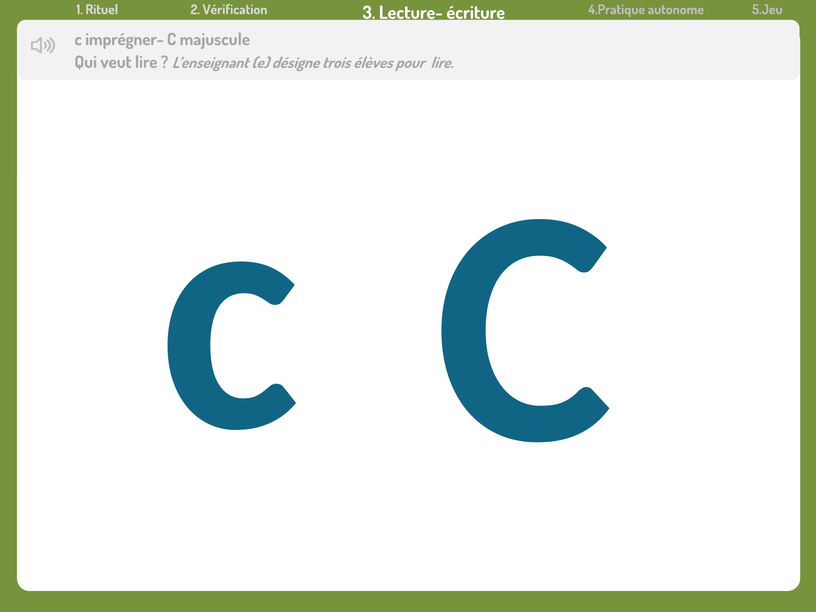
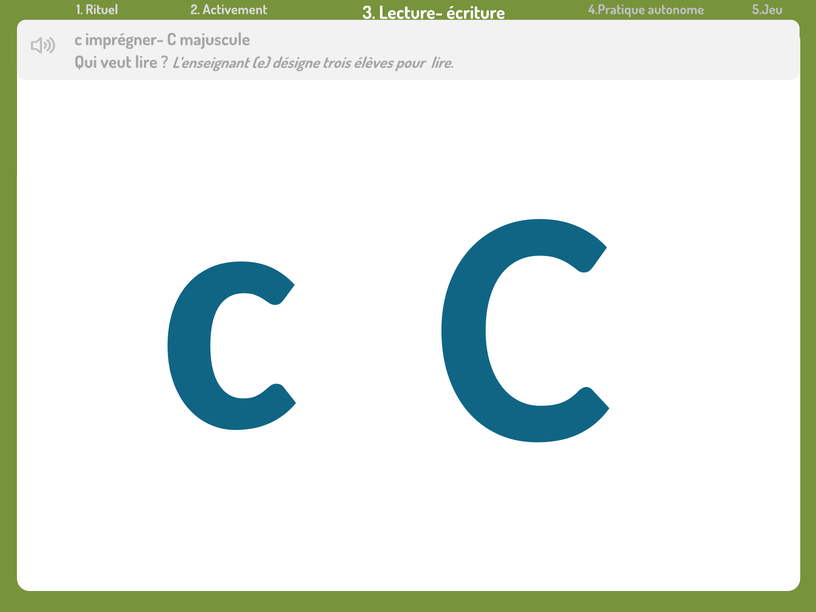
Vérification: Vérification -> Activement (235, 10)
